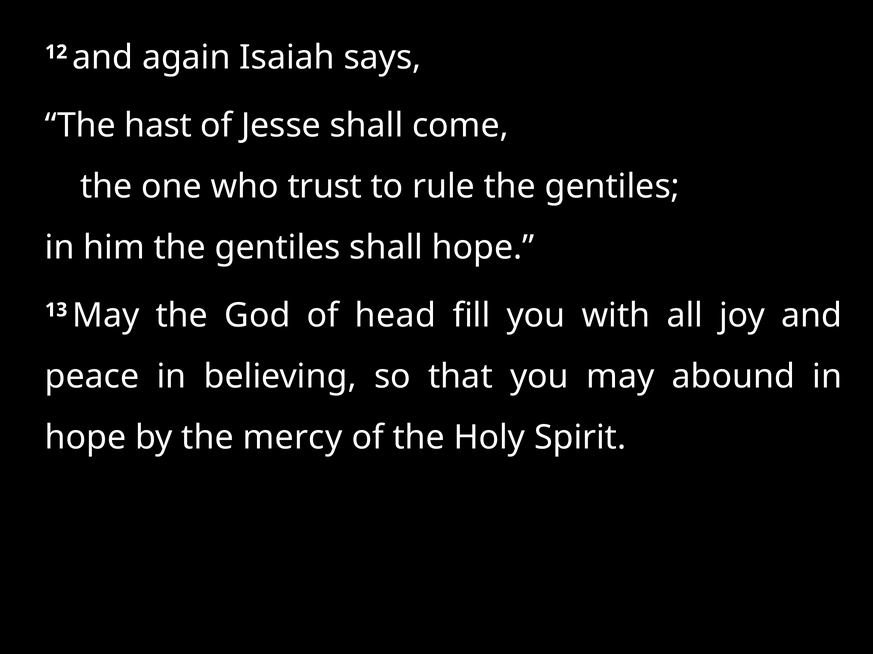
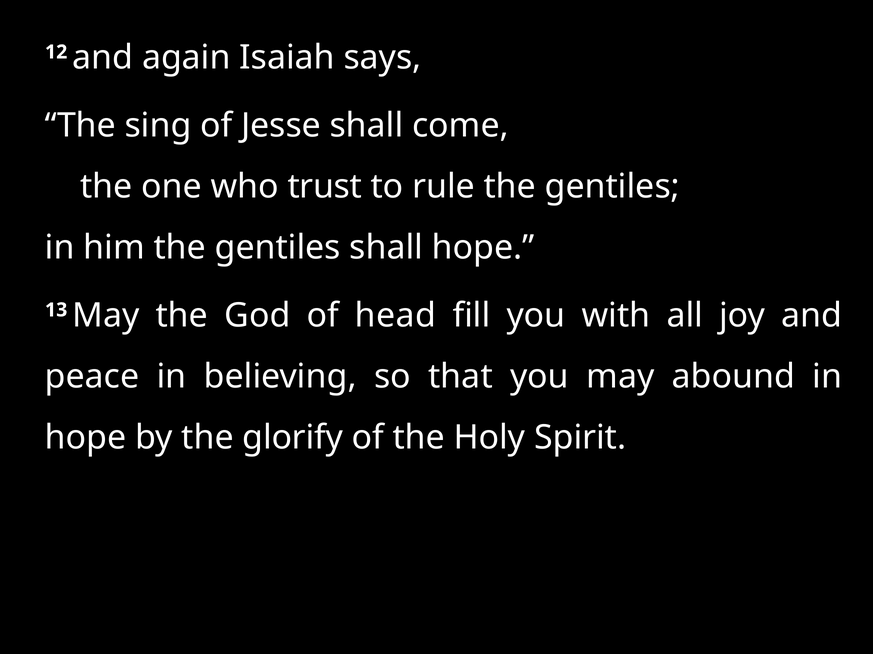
hast: hast -> sing (158, 125)
mercy: mercy -> glorify (293, 438)
